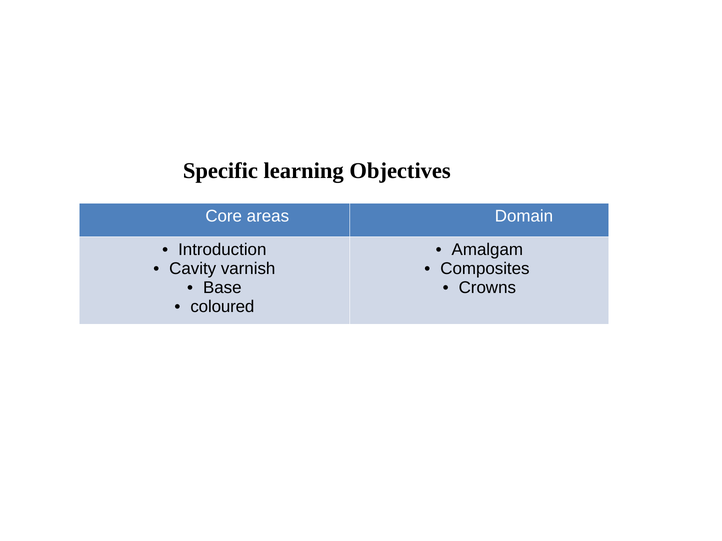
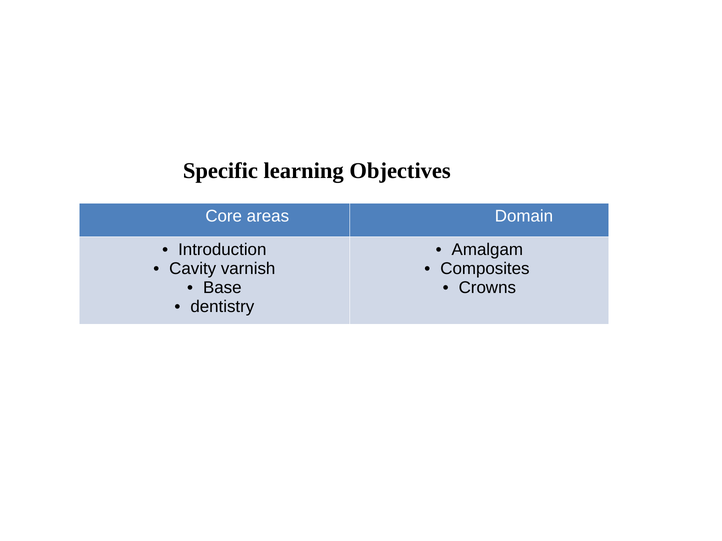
coloured: coloured -> dentistry (222, 307)
